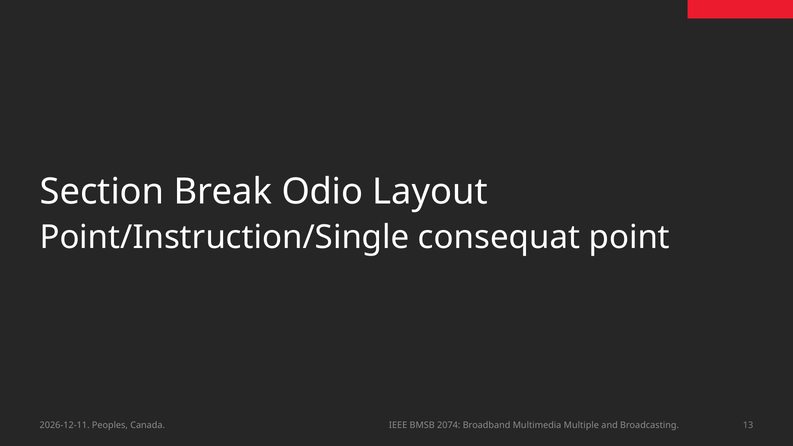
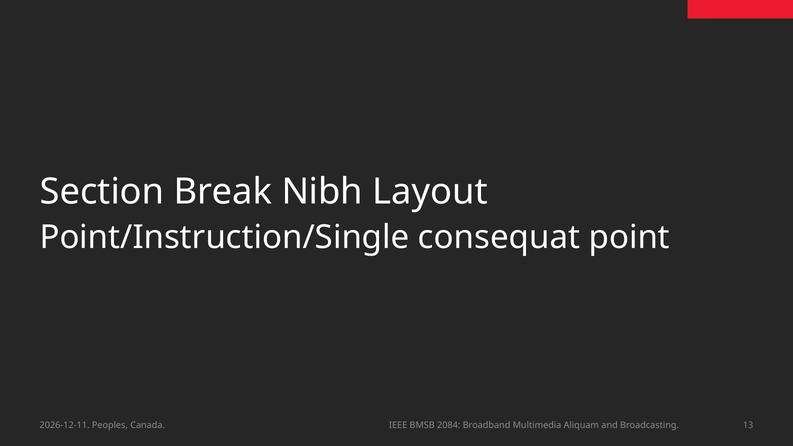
Odio: Odio -> Nibh (322, 192)
2074: 2074 -> 2084 (449, 425)
Multiple: Multiple -> Aliquam (581, 425)
